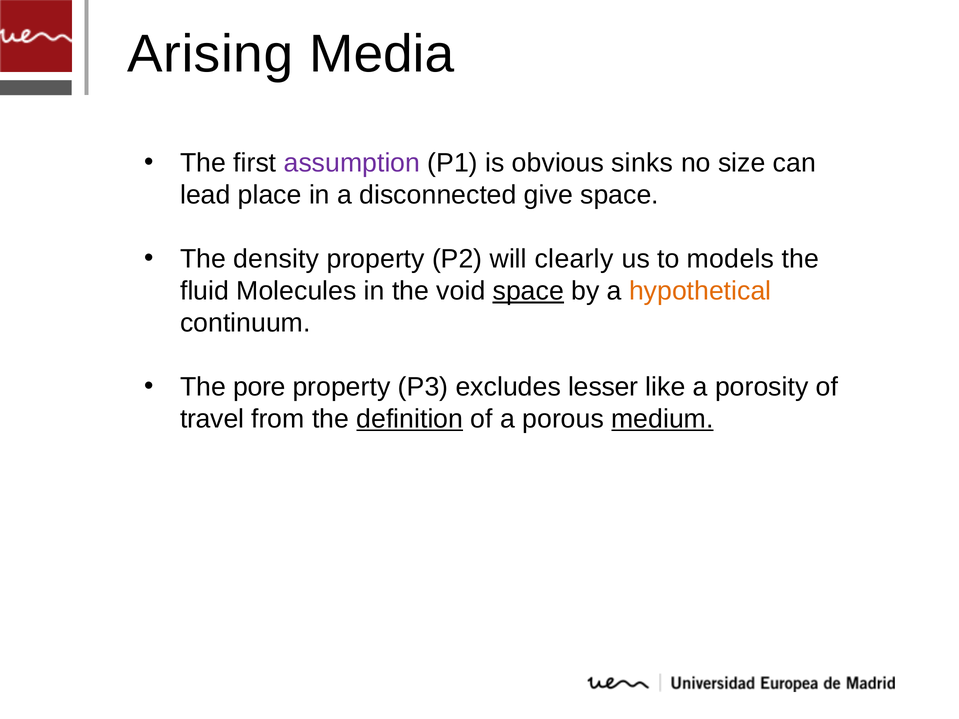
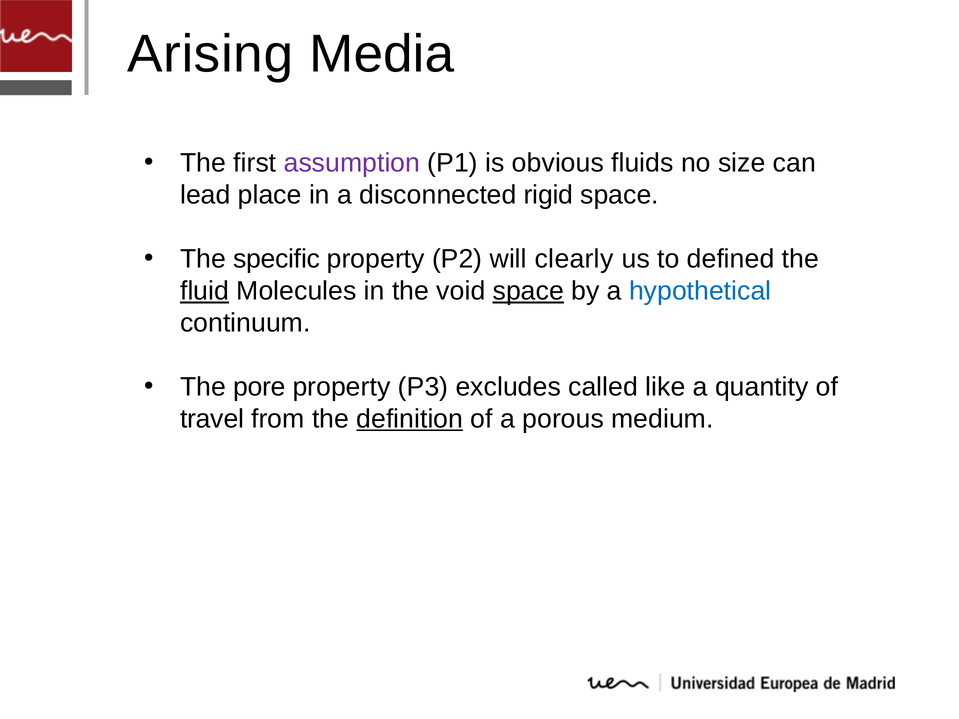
sinks: sinks -> fluids (642, 163)
give: give -> rigid (549, 195)
density: density -> specific (277, 259)
models: models -> defined (731, 259)
fluid underline: none -> present (205, 291)
hypothetical colour: orange -> blue (700, 291)
lesser: lesser -> called (603, 387)
porosity: porosity -> quantity (762, 387)
medium underline: present -> none (662, 419)
